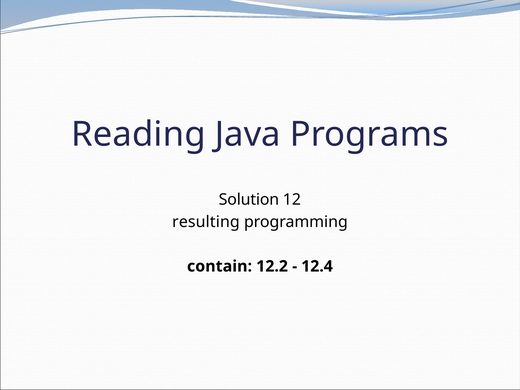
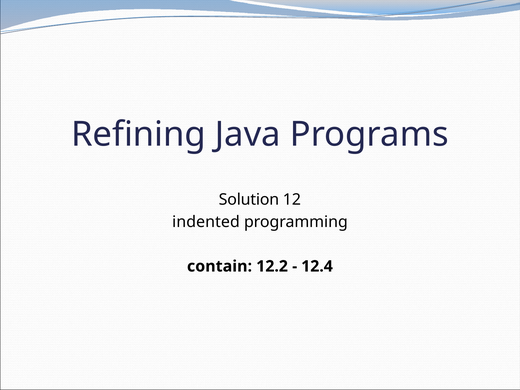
Reading: Reading -> Refining (138, 135)
resulting: resulting -> indented (206, 222)
